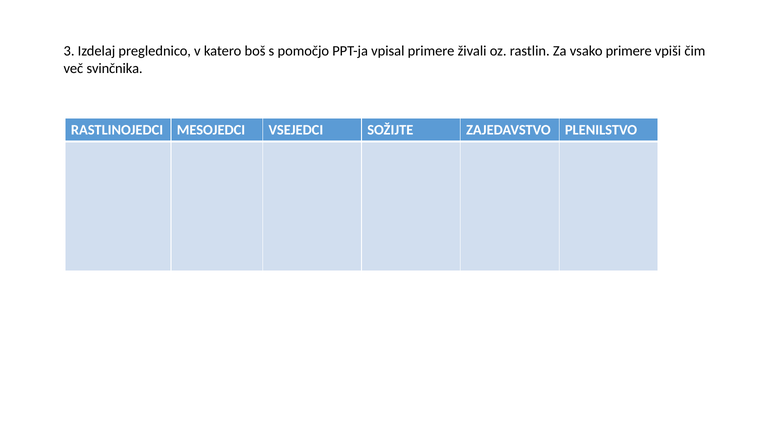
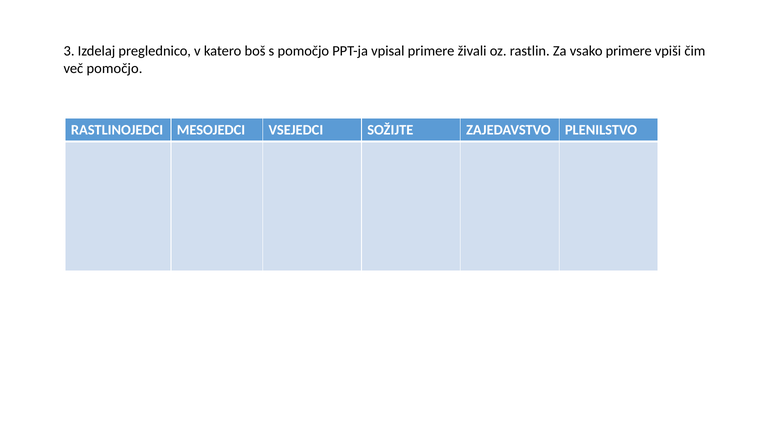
več svinčnika: svinčnika -> pomočjo (114, 68)
